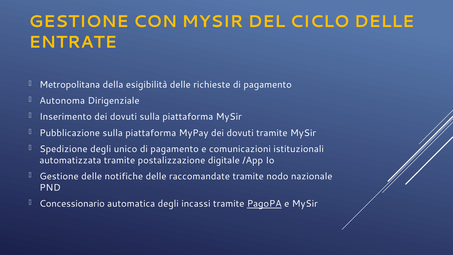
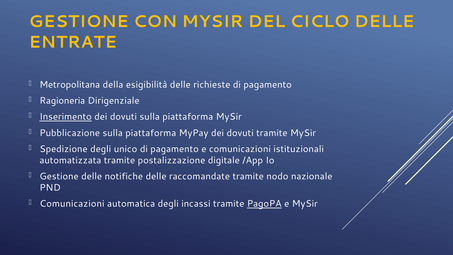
Autonoma: Autonoma -> Ragioneria (62, 101)
Inserimento underline: none -> present (66, 117)
Concessionario: Concessionario -> Comunicazioni (72, 204)
